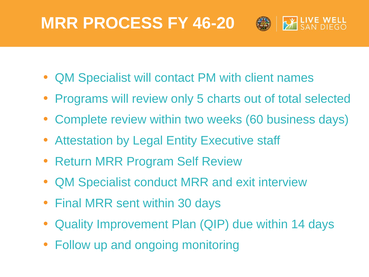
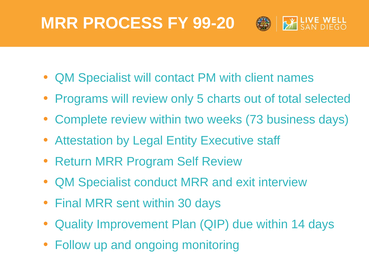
46-20: 46-20 -> 99-20 (214, 23)
60: 60 -> 73 (254, 120)
